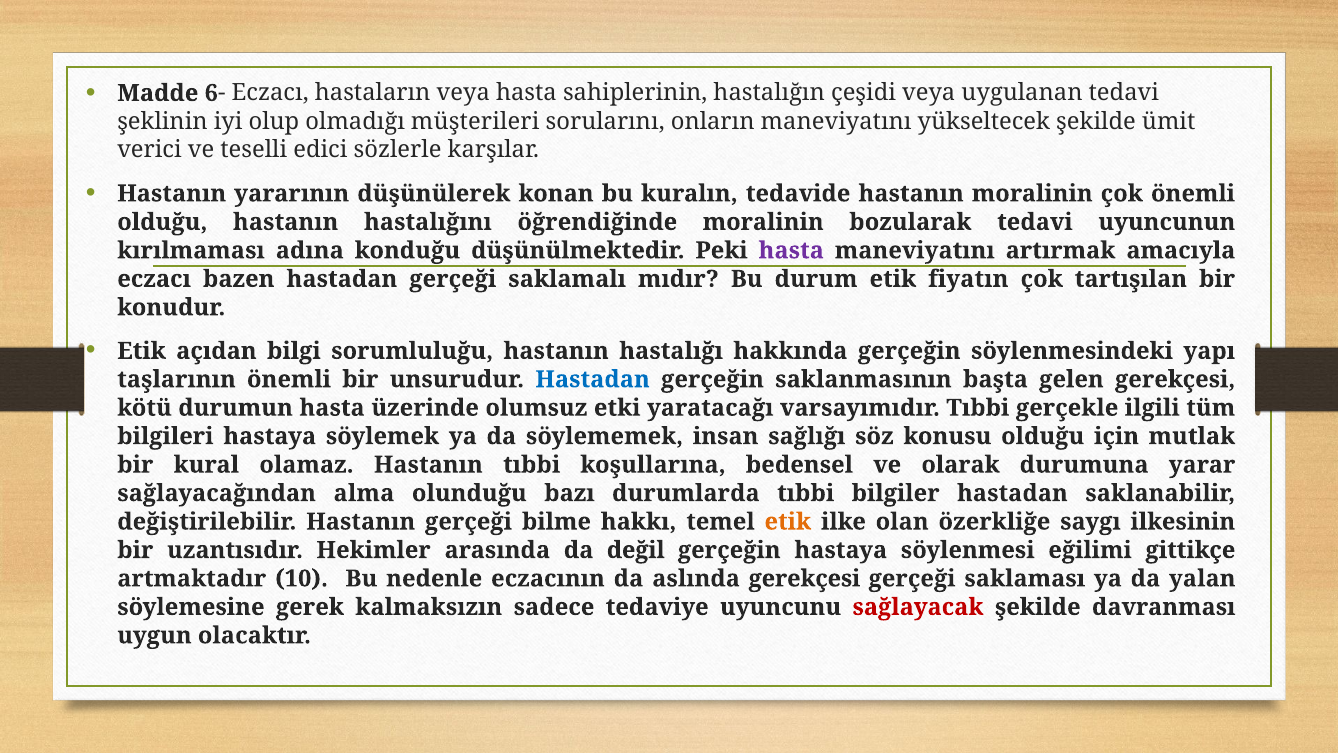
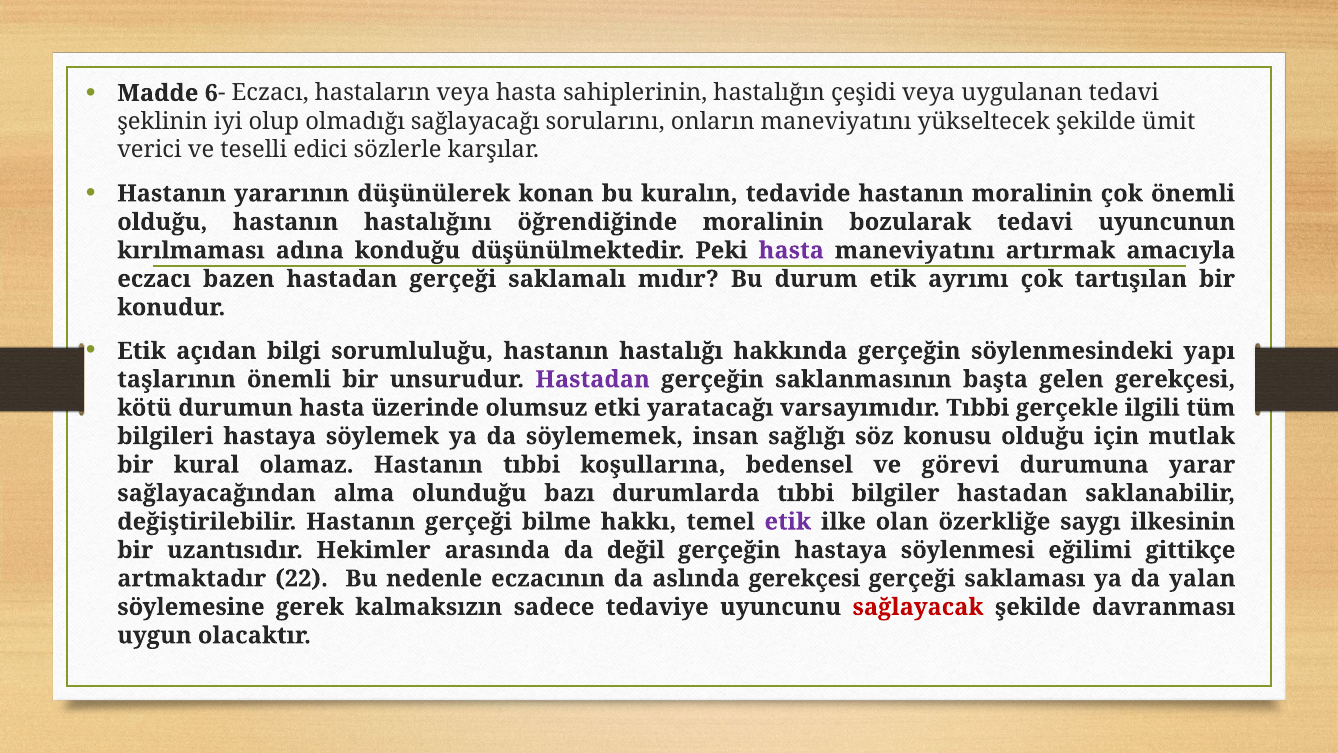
müşterileri: müşterileri -> sağlayacağı (475, 122)
fiyatın: fiyatın -> ayrımı (968, 279)
Hastadan colour: blue -> purple (593, 379)
olarak: olarak -> görevi (960, 465)
etik colour: orange -> purple (788, 521)
10: 10 -> 22 (302, 578)
